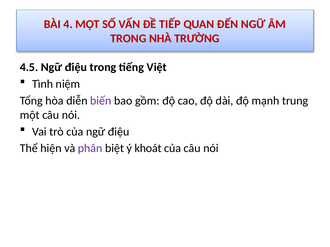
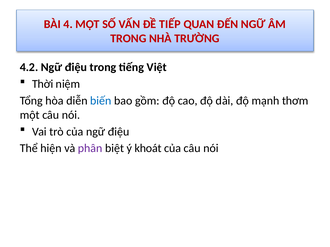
4.5: 4.5 -> 4.2 (29, 67)
Tình: Tình -> Thời (43, 84)
biến colour: purple -> blue (101, 101)
trung: trung -> thơm (295, 101)
